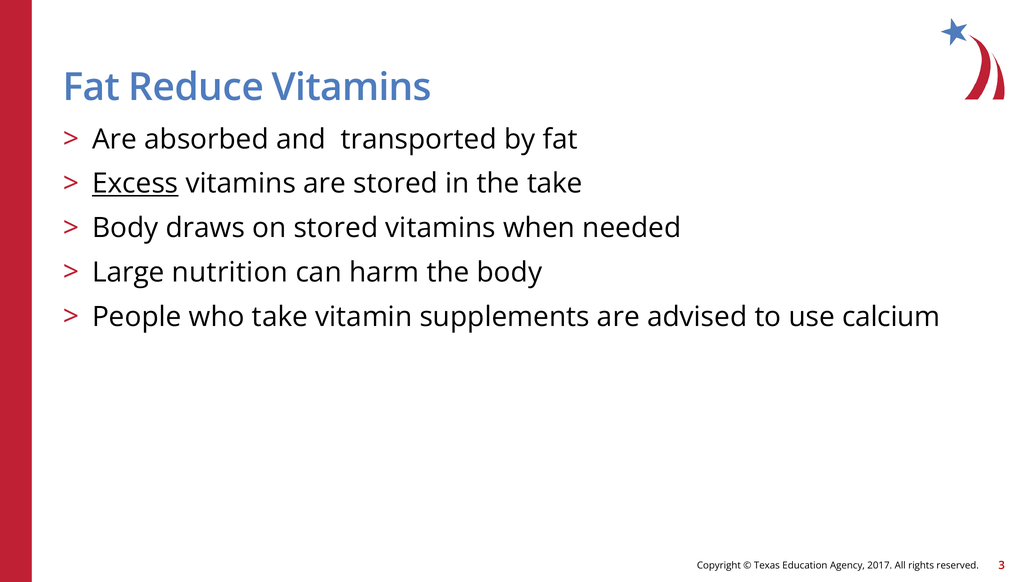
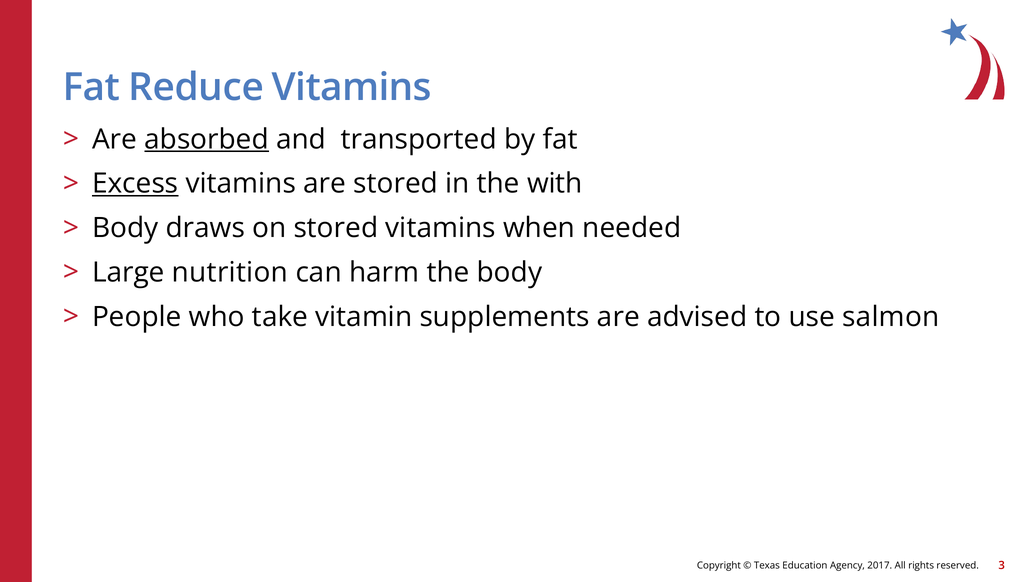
absorbed underline: none -> present (207, 140)
the take: take -> with (555, 184)
calcium: calcium -> salmon (891, 317)
